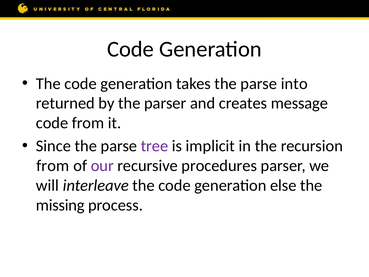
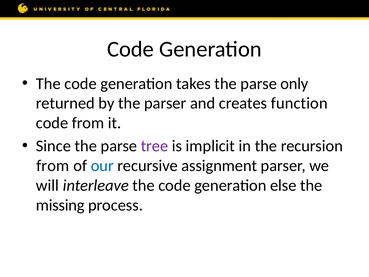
into: into -> only (294, 84)
message: message -> function (299, 103)
our colour: purple -> blue (102, 166)
procedures: procedures -> assignment (219, 166)
